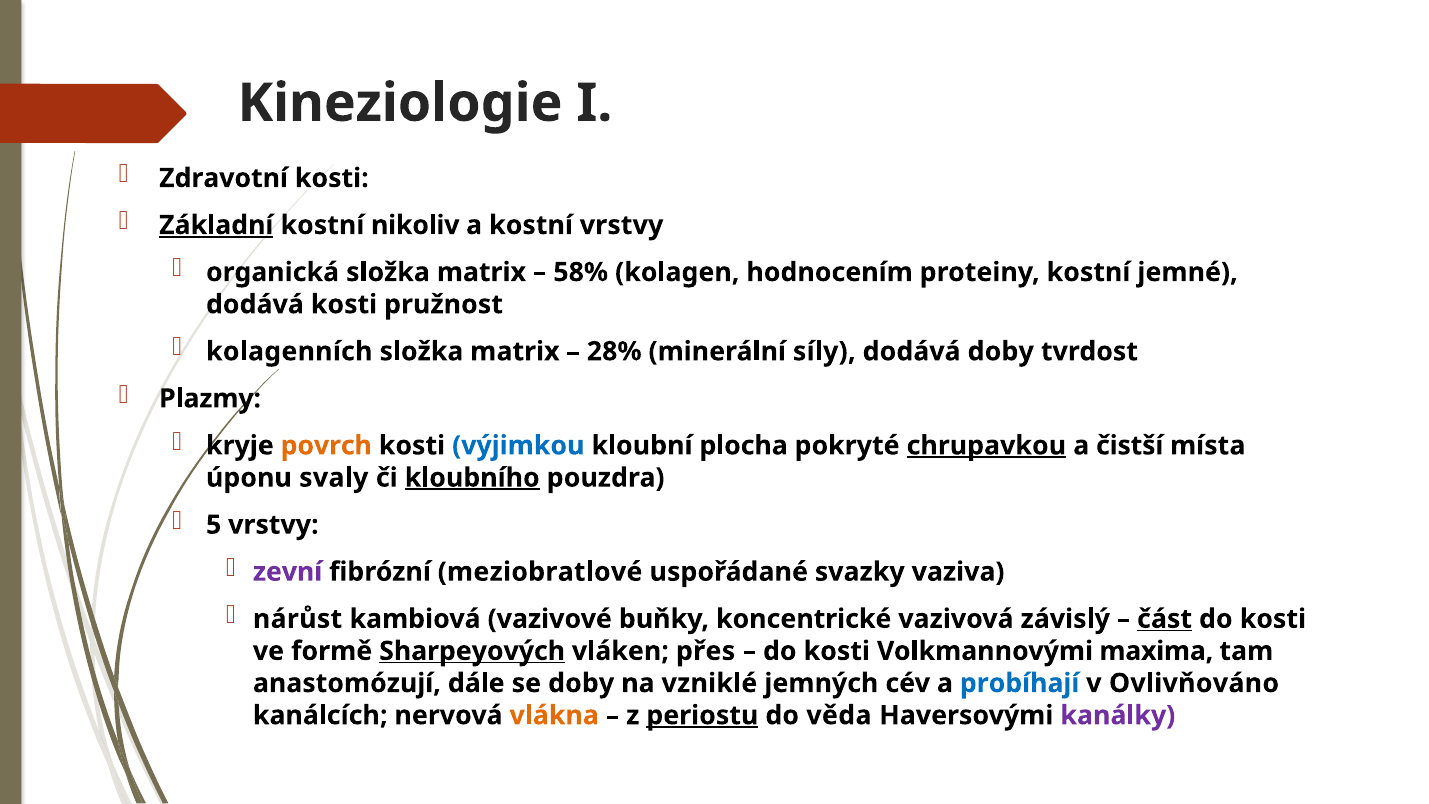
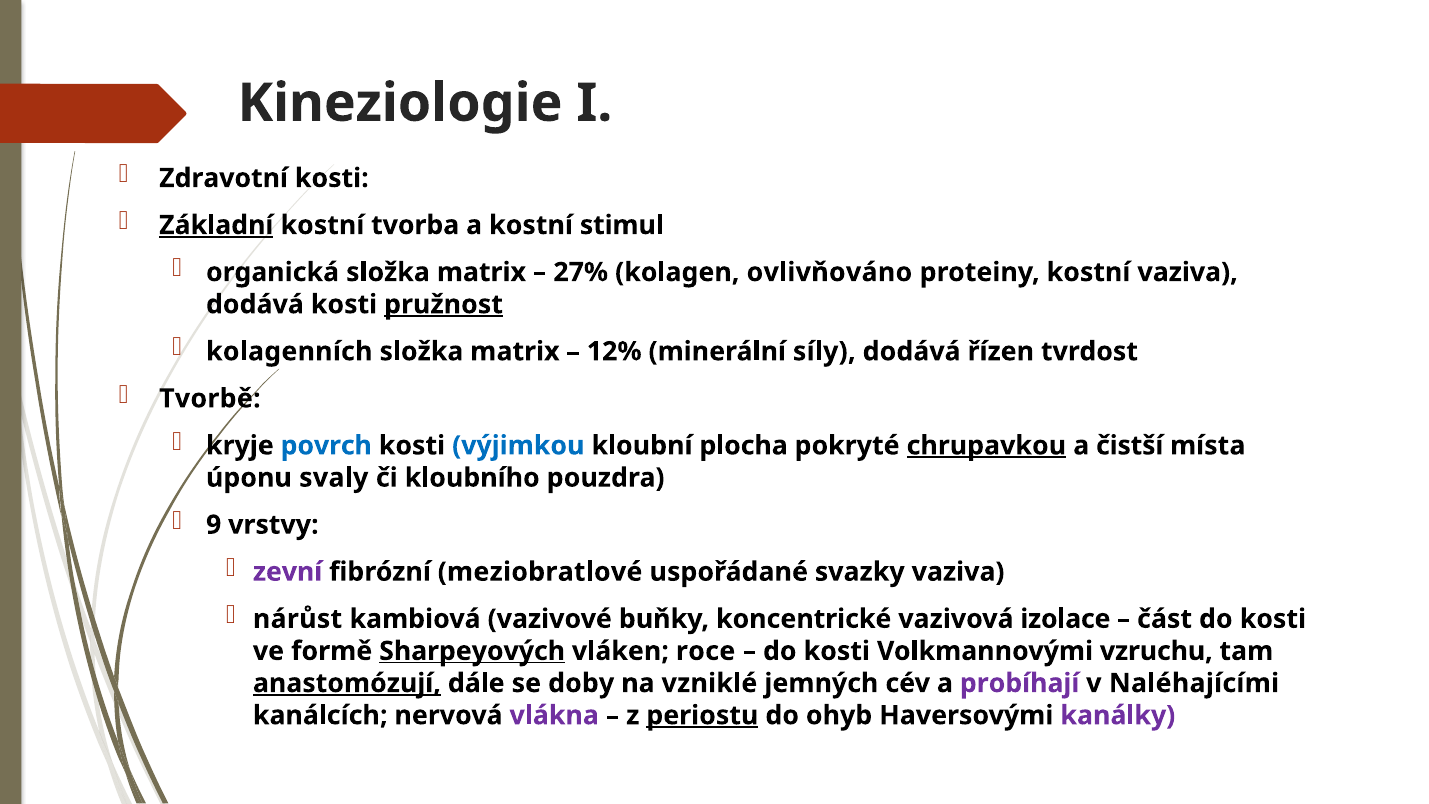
nikoliv: nikoliv -> tvorba (415, 225)
kostní vrstvy: vrstvy -> stimul (622, 225)
58%: 58% -> 27% (581, 272)
hodnocením: hodnocením -> ovlivňováno (829, 272)
kostní jemné: jemné -> vaziva (1188, 272)
pružnost underline: none -> present (443, 304)
28%: 28% -> 12% (614, 351)
dodává doby: doby -> řízen (1001, 351)
Plazmy: Plazmy -> Tvorbě (210, 398)
povrch colour: orange -> blue (326, 446)
kloubního underline: present -> none (472, 478)
5: 5 -> 9 (214, 525)
závislý: závislý -> izolace (1065, 619)
část underline: present -> none (1165, 619)
přes: přes -> roce (706, 651)
maxima: maxima -> vzruchu (1156, 651)
anastomózují underline: none -> present (347, 683)
probíhají colour: blue -> purple (1020, 683)
Ovlivňováno: Ovlivňováno -> Naléhajícími (1194, 683)
vlákna colour: orange -> purple (554, 715)
věda: věda -> ohyb (839, 715)
